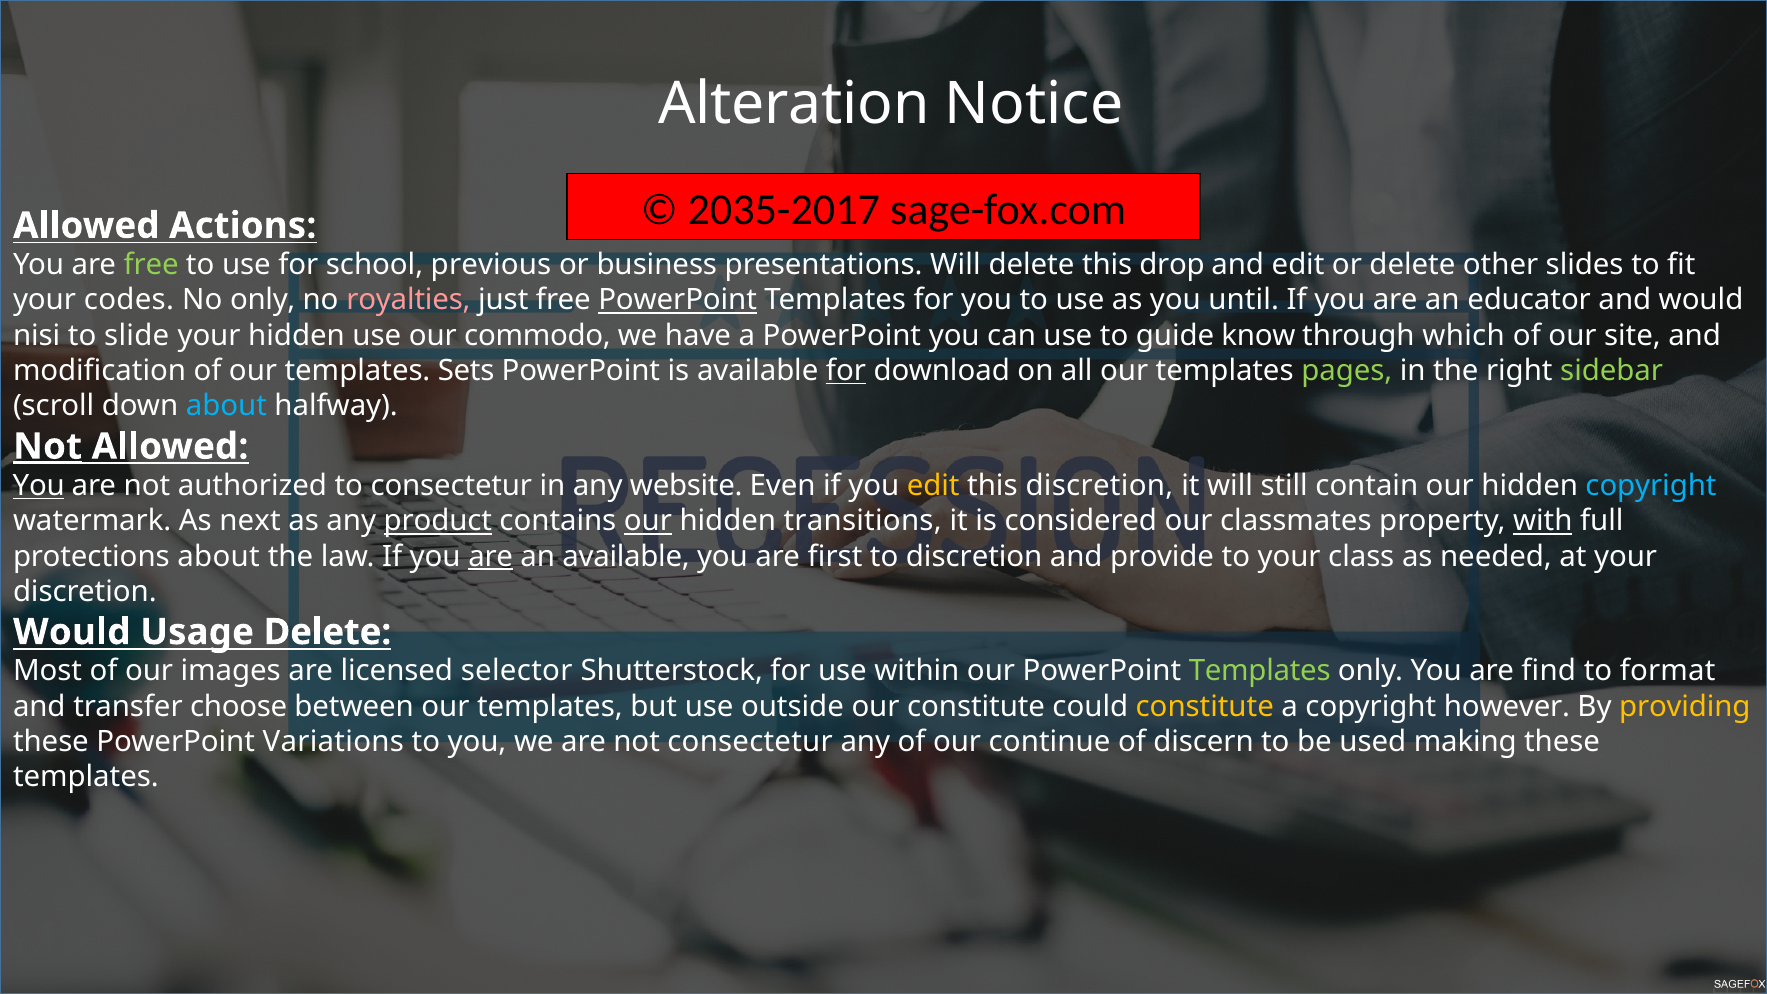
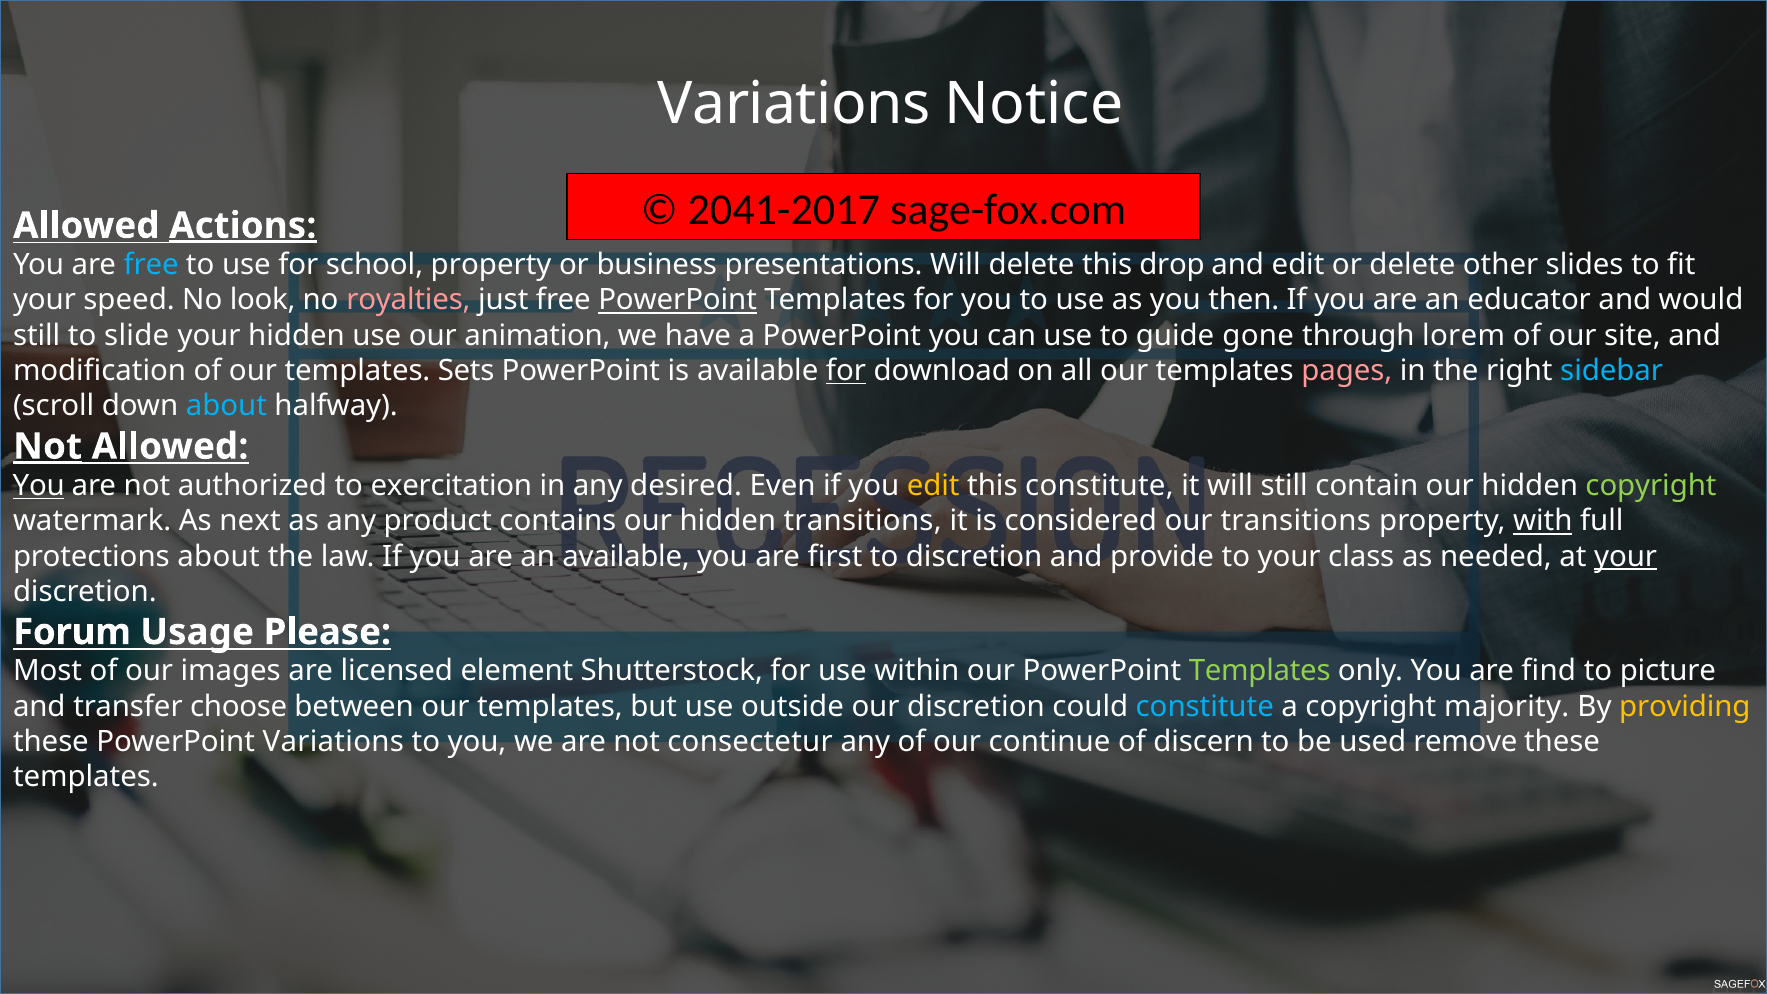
Alteration: Alteration -> Variations (794, 104)
2035-2017: 2035-2017 -> 2041-2017 (784, 210)
Actions underline: none -> present (243, 226)
free colour: light green -> light blue (151, 265)
school previous: previous -> property (491, 265)
codes: codes -> speed (129, 300)
No only: only -> look (263, 300)
until: until -> then (1244, 300)
nisi: nisi -> still (37, 336)
commodo: commodo -> animation (537, 336)
know: know -> gone (1258, 336)
which: which -> lorem (1464, 336)
pages colour: light green -> pink (1347, 371)
sidebar colour: light green -> light blue (1612, 371)
to consectetur: consectetur -> exercitation (451, 486)
website: website -> desired (686, 486)
this discretion: discretion -> constitute (1099, 486)
copyright colour: light blue -> light green (1651, 486)
product underline: present -> none (438, 521)
our underline: present -> none (648, 521)
our classmates: classmates -> transitions (1296, 521)
are underline: present -> none (491, 556)
your underline: none -> present (1626, 556)
Would: Would -> Forum (72, 632)
Usage Delete: Delete -> Please (327, 632)
selector: selector -> element (517, 671)
format: format -> picture (1668, 671)
our constitute: constitute -> discretion (976, 707)
constitute colour: yellow -> light blue (1205, 707)
however: however -> majority (1507, 707)
making: making -> remove (1465, 742)
